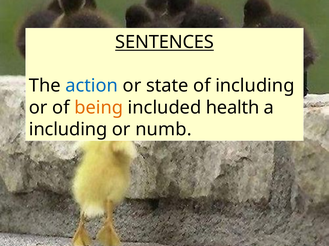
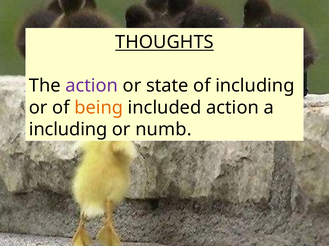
SENTENCES: SENTENCES -> THOUGHTS (164, 42)
action colour: blue -> purple (92, 86)
included health: health -> action (232, 108)
